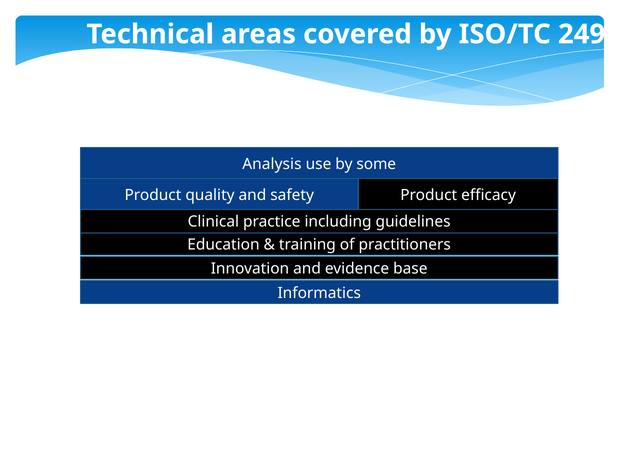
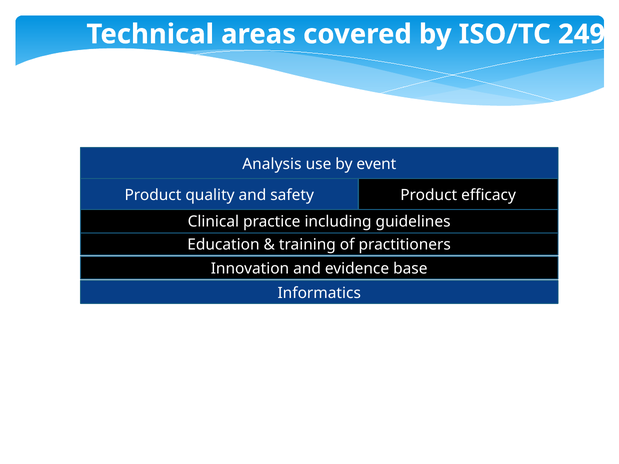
some: some -> event (376, 164)
